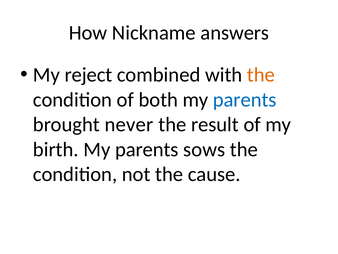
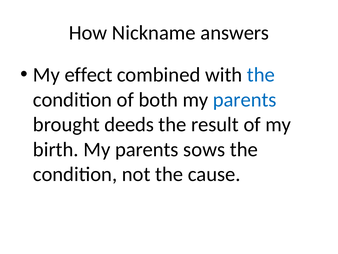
reject: reject -> effect (89, 75)
the colour: orange -> blue (261, 75)
never: never -> deeds (129, 124)
